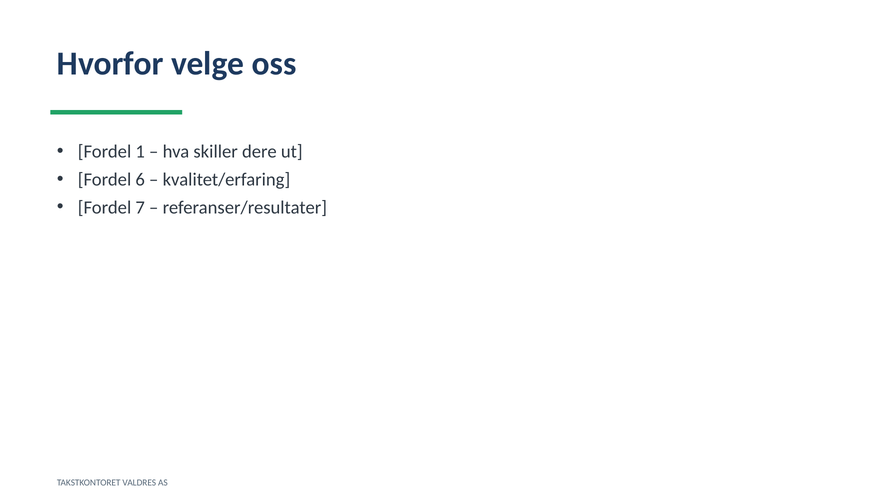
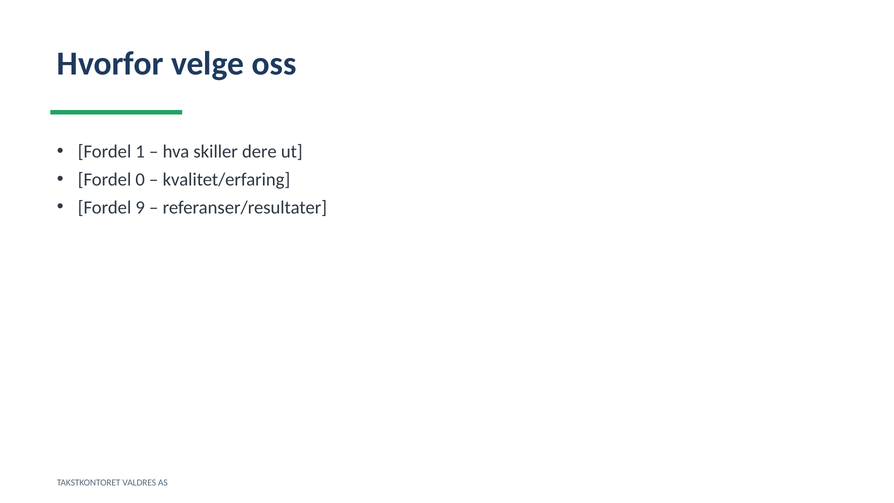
6: 6 -> 0 (140, 179)
7: 7 -> 9 (140, 207)
